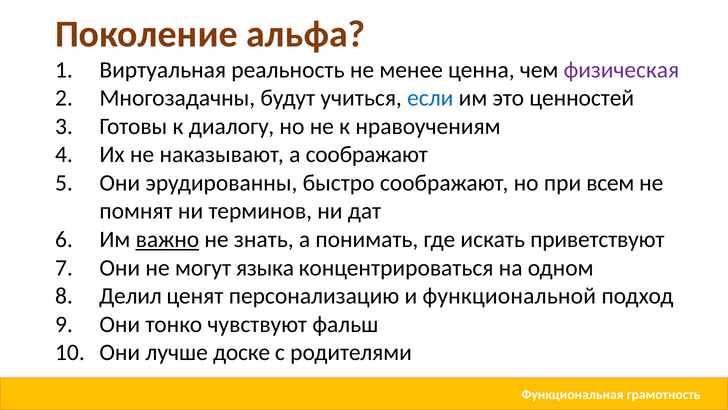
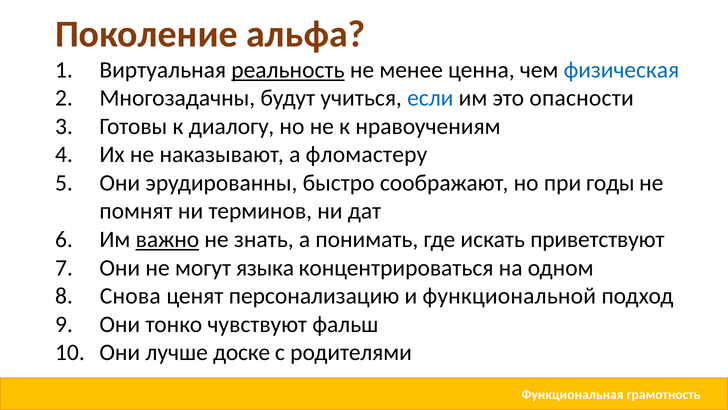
реальность underline: none -> present (288, 70)
физическая colour: purple -> blue (621, 70)
ценностей: ценностей -> опасности (582, 98)
а соображают: соображают -> фломастеру (367, 155)
всем: всем -> годы (610, 183)
Делил: Делил -> Снова (130, 296)
